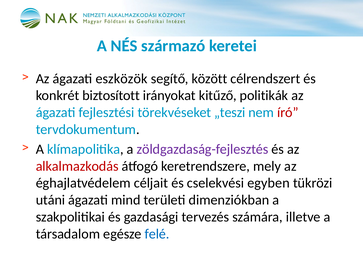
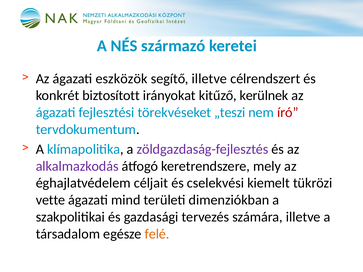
segítő között: között -> illetve (209, 79)
politikák: politikák -> kerülnek (264, 96)
alkalmazkodás colour: red -> purple (77, 166)
egyben: egyben -> kiemelt (269, 183)
utáni: utáni -> vette (50, 200)
felé colour: blue -> orange (157, 234)
